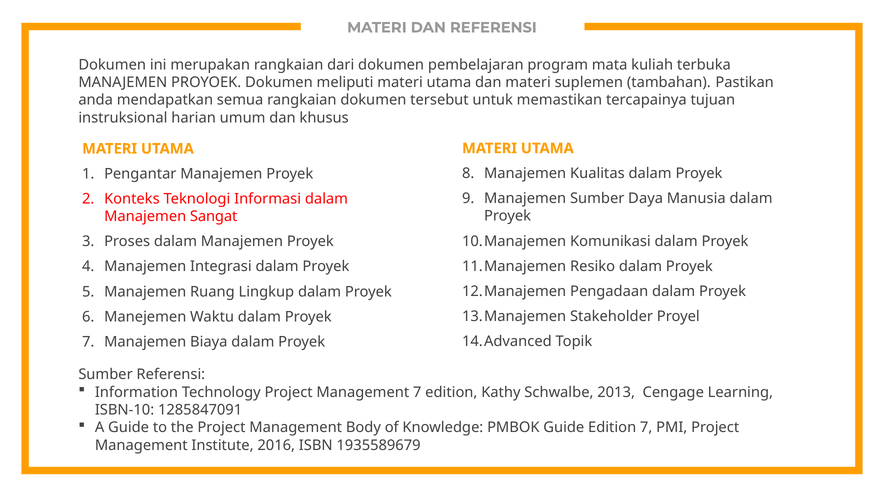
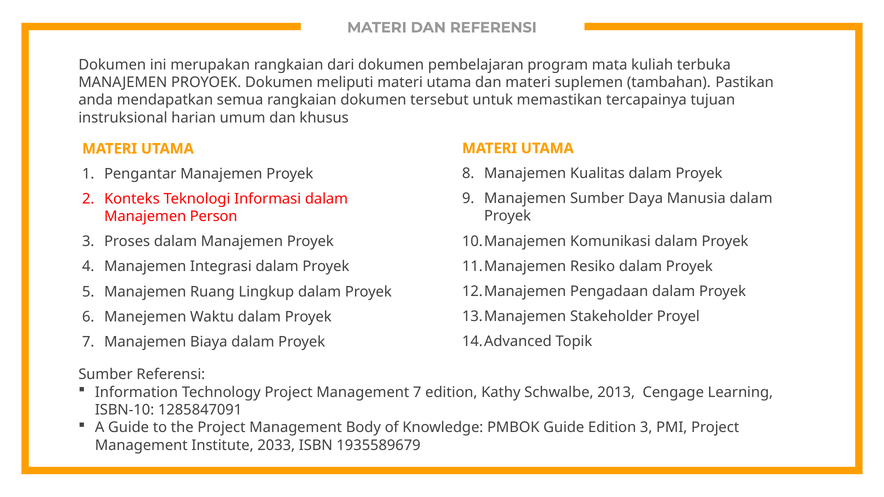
Sangat: Sangat -> Person (214, 217)
Edition 7: 7 -> 3 (646, 428)
2016: 2016 -> 2033 (276, 445)
